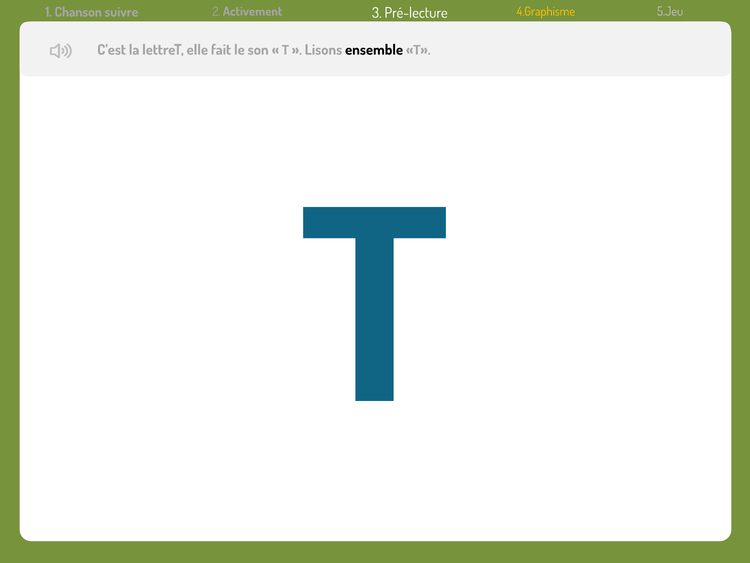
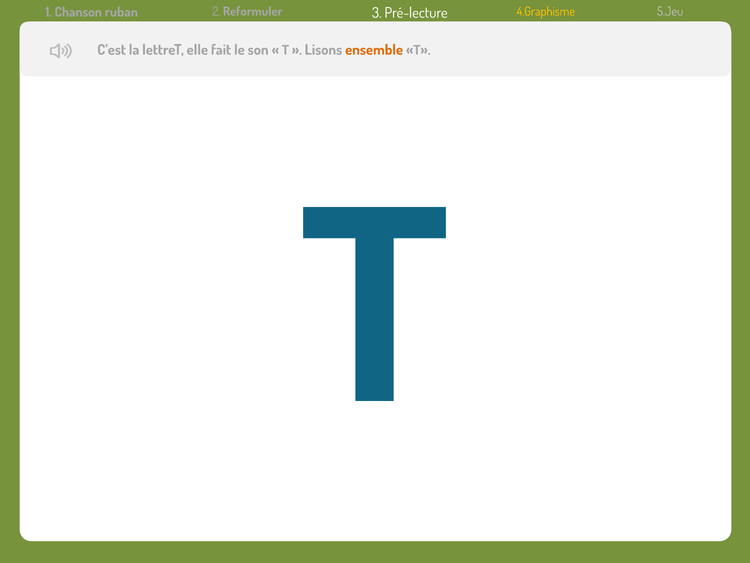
suivre: suivre -> ruban (121, 12)
Activement: Activement -> Reformuler (253, 11)
ensemble colour: black -> orange (374, 50)
